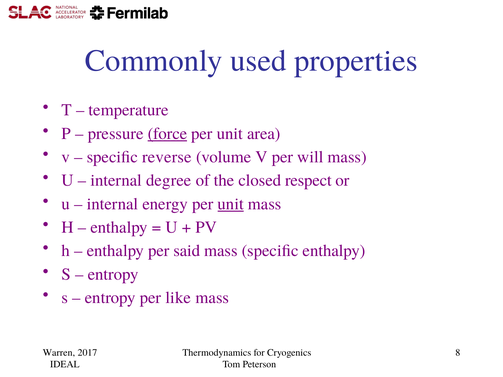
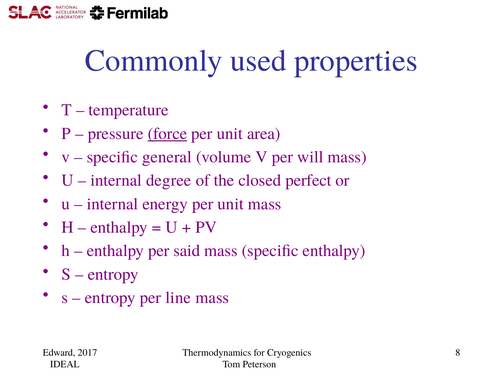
reverse: reverse -> general (167, 157)
respect: respect -> perfect (308, 181)
unit underline: present -> none (231, 204)
like: like -> line (178, 298)
Warren: Warren -> Edward (59, 353)
